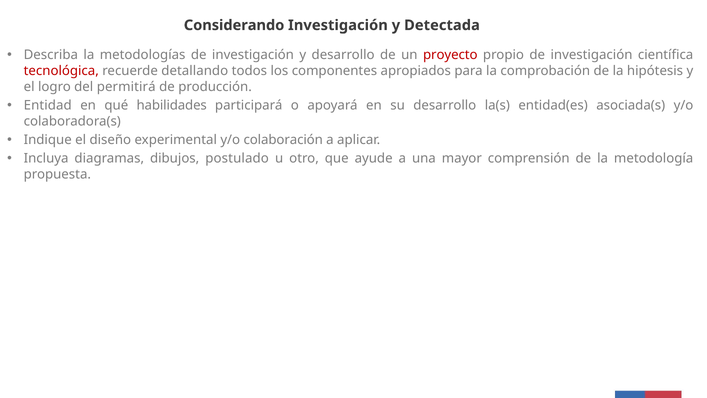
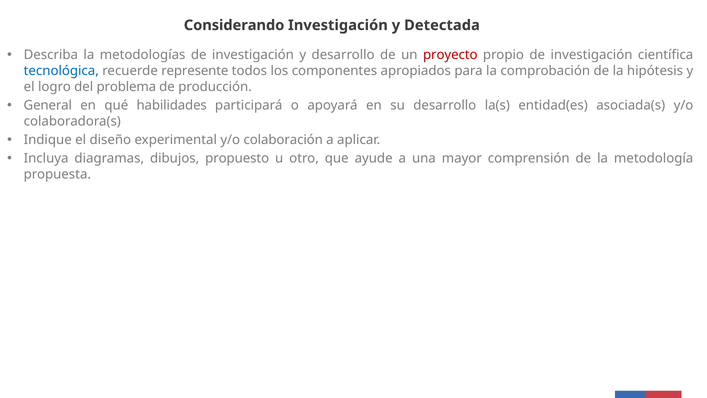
tecnológica colour: red -> blue (61, 71)
detallando: detallando -> represente (195, 71)
permitirá: permitirá -> problema (126, 87)
Entidad: Entidad -> General (48, 105)
postulado: postulado -> propuesto (237, 158)
